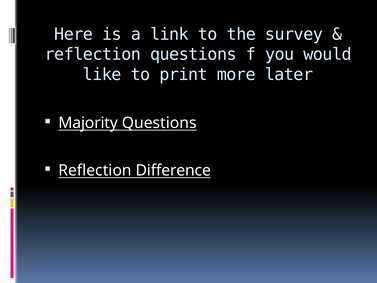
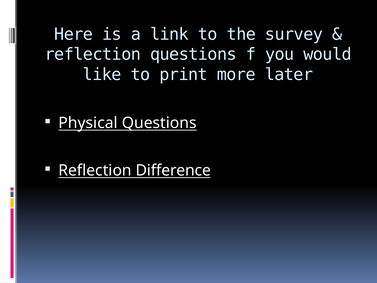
Majority: Majority -> Physical (88, 123)
